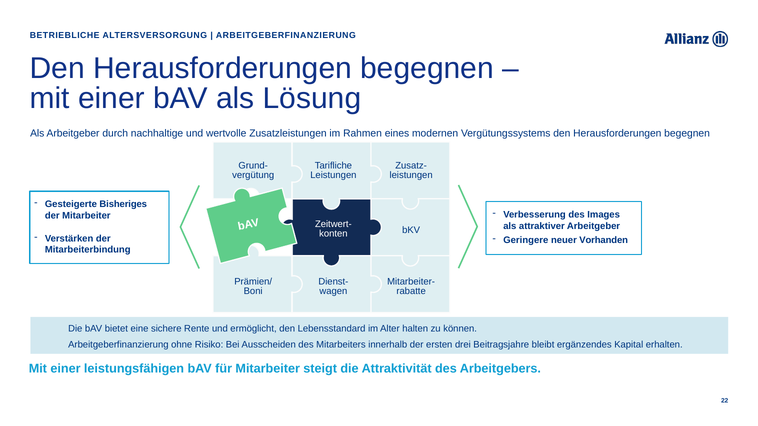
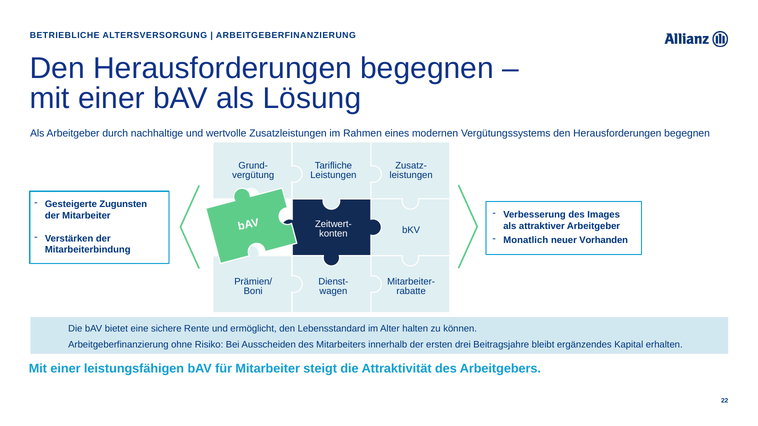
Bisheriges: Bisheriges -> Zugunsten (123, 205)
Geringere: Geringere -> Monatlich (526, 240)
